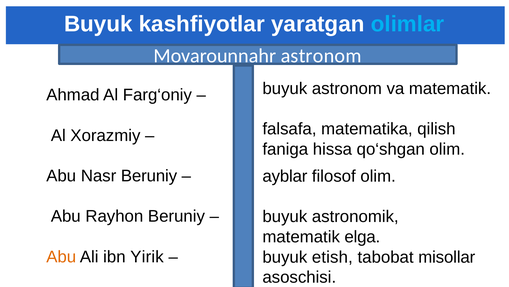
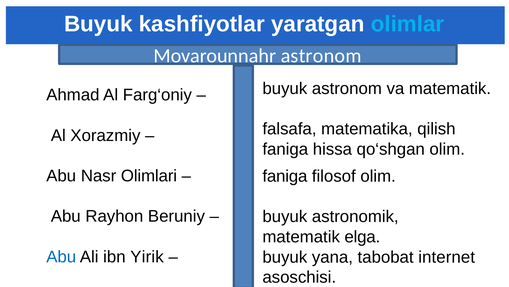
Nasr Beruniy: Beruniy -> Olimlari (149, 176)
ayblar: ayblar -> faniga (285, 176)
Abu colour: orange -> blue (61, 256)
etish: etish -> yana (332, 257)
misollar: misollar -> internet (447, 257)
